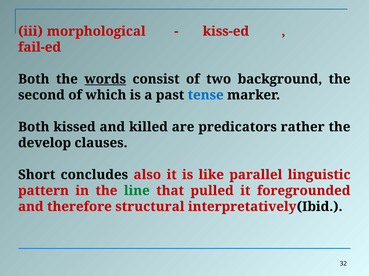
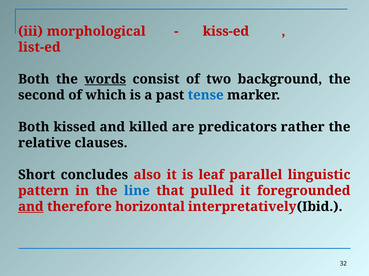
fail-ed: fail-ed -> list-ed (39, 47)
develop: develop -> relative (45, 143)
like: like -> leaf (211, 175)
line colour: green -> blue (137, 191)
and underline: none -> present (31, 207)
structural: structural -> horizontal (150, 207)
